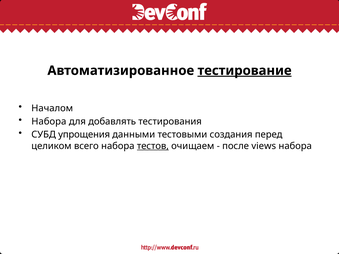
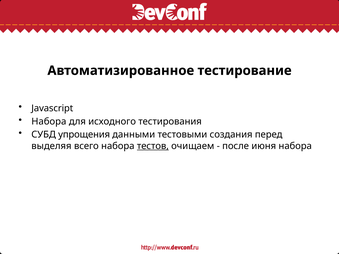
тестирование underline: present -> none (245, 71)
Началом: Началом -> Javascript (52, 108)
добавлять: добавлять -> исходного (112, 122)
целиком: целиком -> выделяя (51, 146)
views: views -> июня (264, 146)
